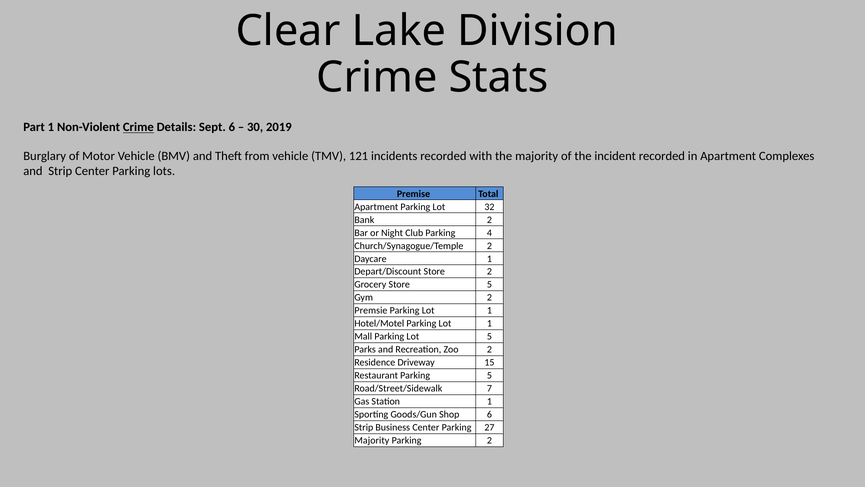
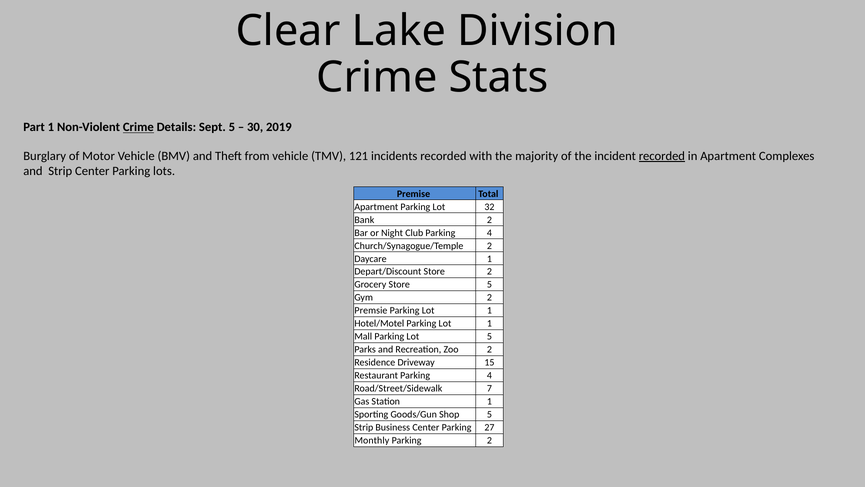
Sept 6: 6 -> 5 (232, 127)
recorded underline: none -> present (662, 156)
Restaurant Parking 5: 5 -> 4 (489, 375)
Shop 6: 6 -> 5 (489, 414)
Majority: Majority -> Monthly (372, 440)
